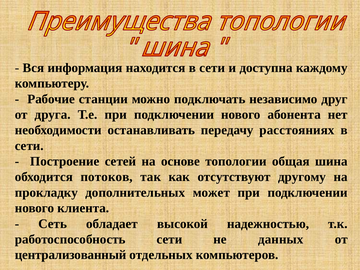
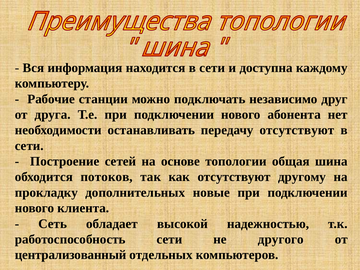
передачу расстояниях: расстояниях -> отсутствуют (297, 130)
может: может -> новые (211, 193)
данных: данных -> другого (281, 239)
